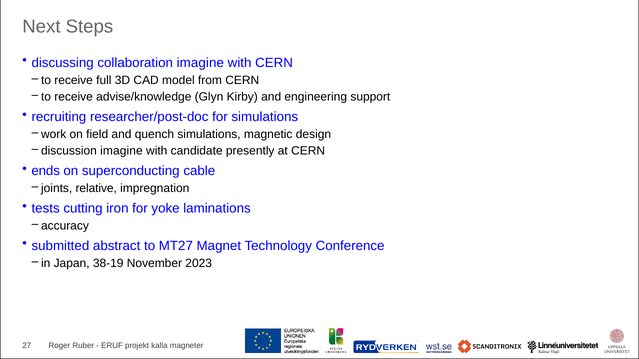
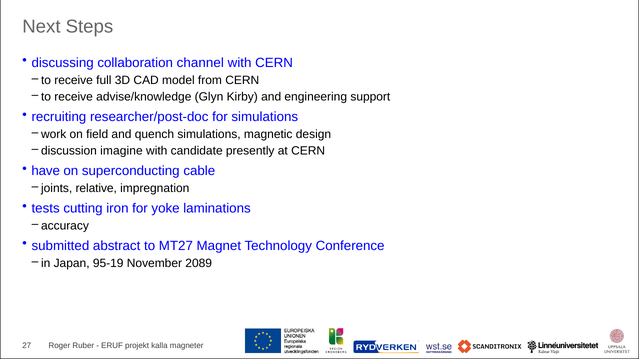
collaboration imagine: imagine -> channel (200, 63)
ends: ends -> have (46, 171)
38-19: 38-19 -> 95-19 (108, 263)
2023: 2023 -> 2089 (199, 263)
